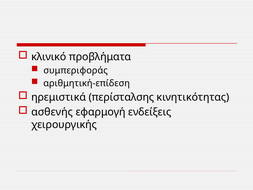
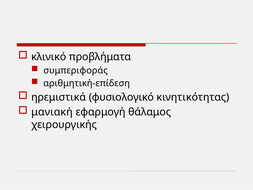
περίσταλσης: περίσταλσης -> φυσιολογικό (121, 97)
ασθενής: ασθενής -> μανιακή (52, 112)
ενδείξεις: ενδείξεις -> θάλαμος (150, 112)
